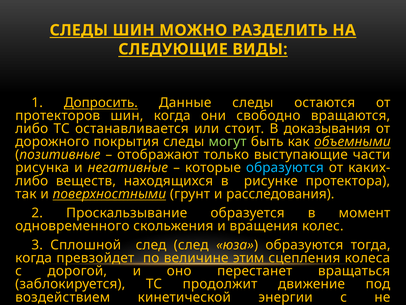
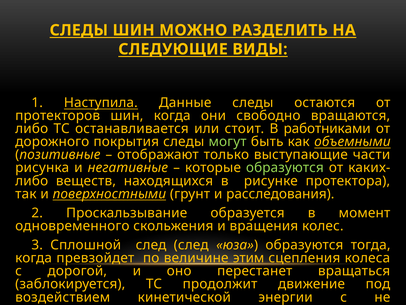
Допросить: Допросить -> Наступила (101, 103)
доказывания: доказывания -> работниками (327, 129)
образуются colour: light blue -> light green (285, 168)
